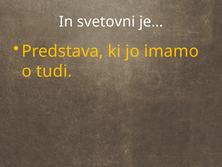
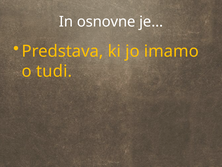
svetovni: svetovni -> osnovne (106, 22)
